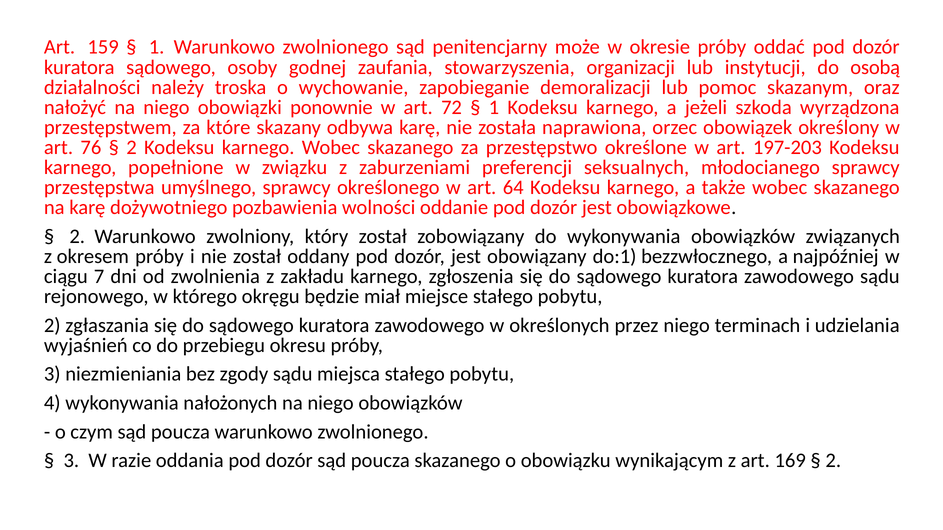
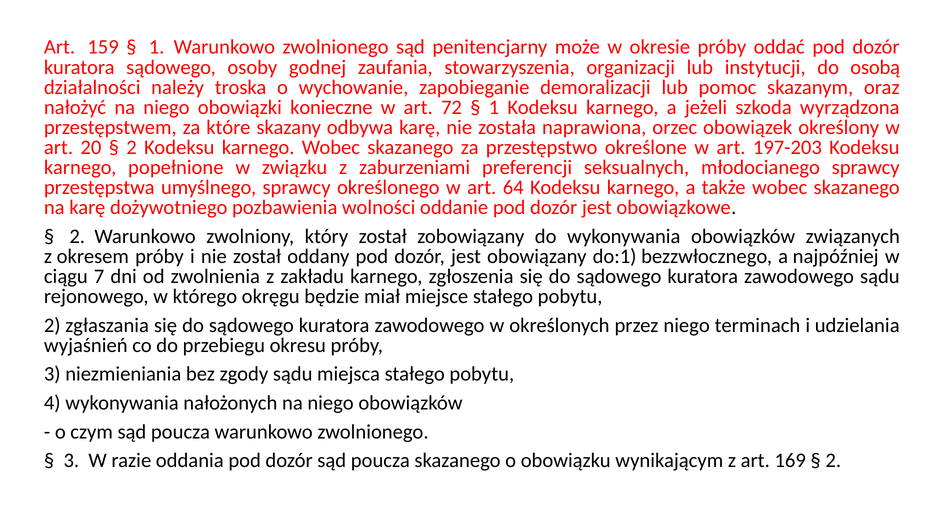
ponownie: ponownie -> konieczne (331, 107)
76: 76 -> 20 (91, 147)
